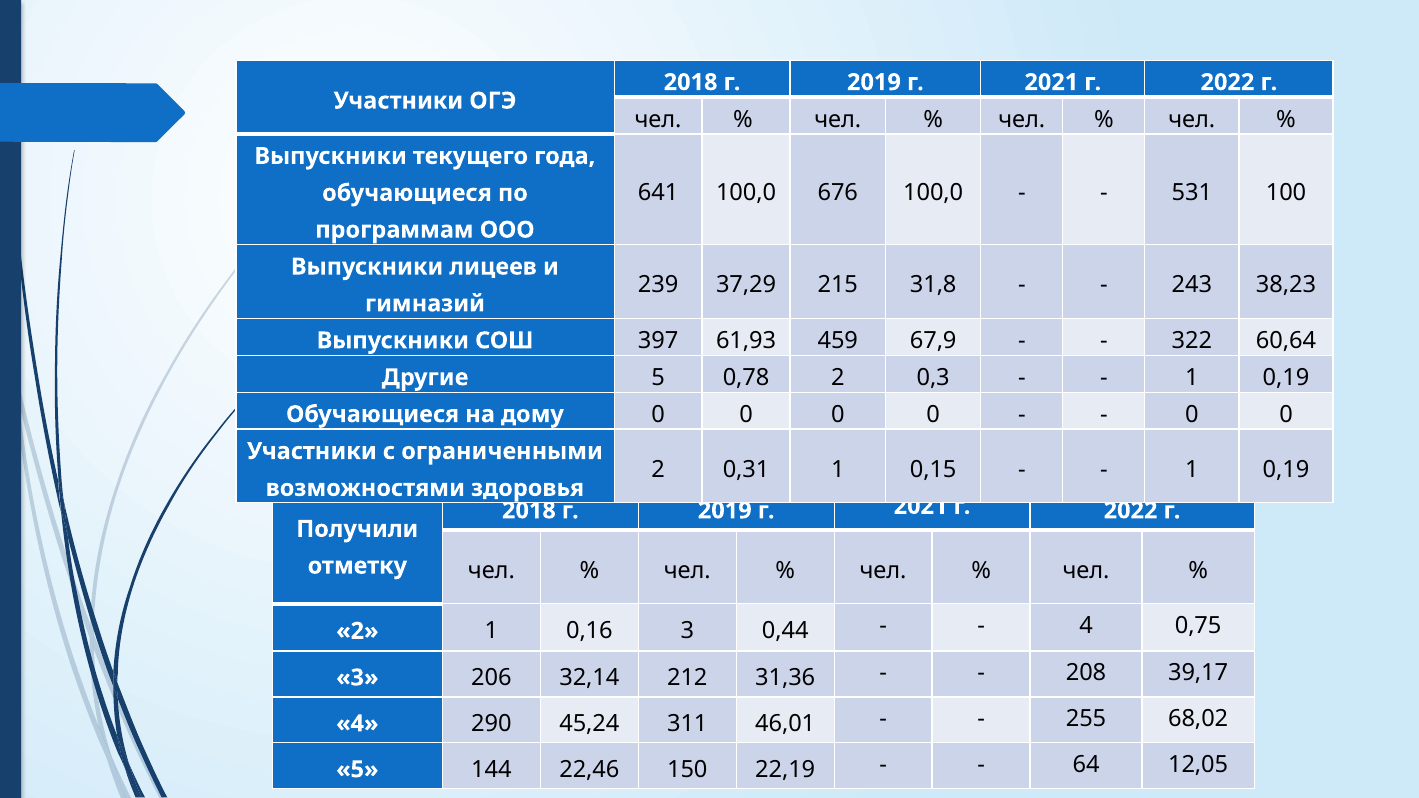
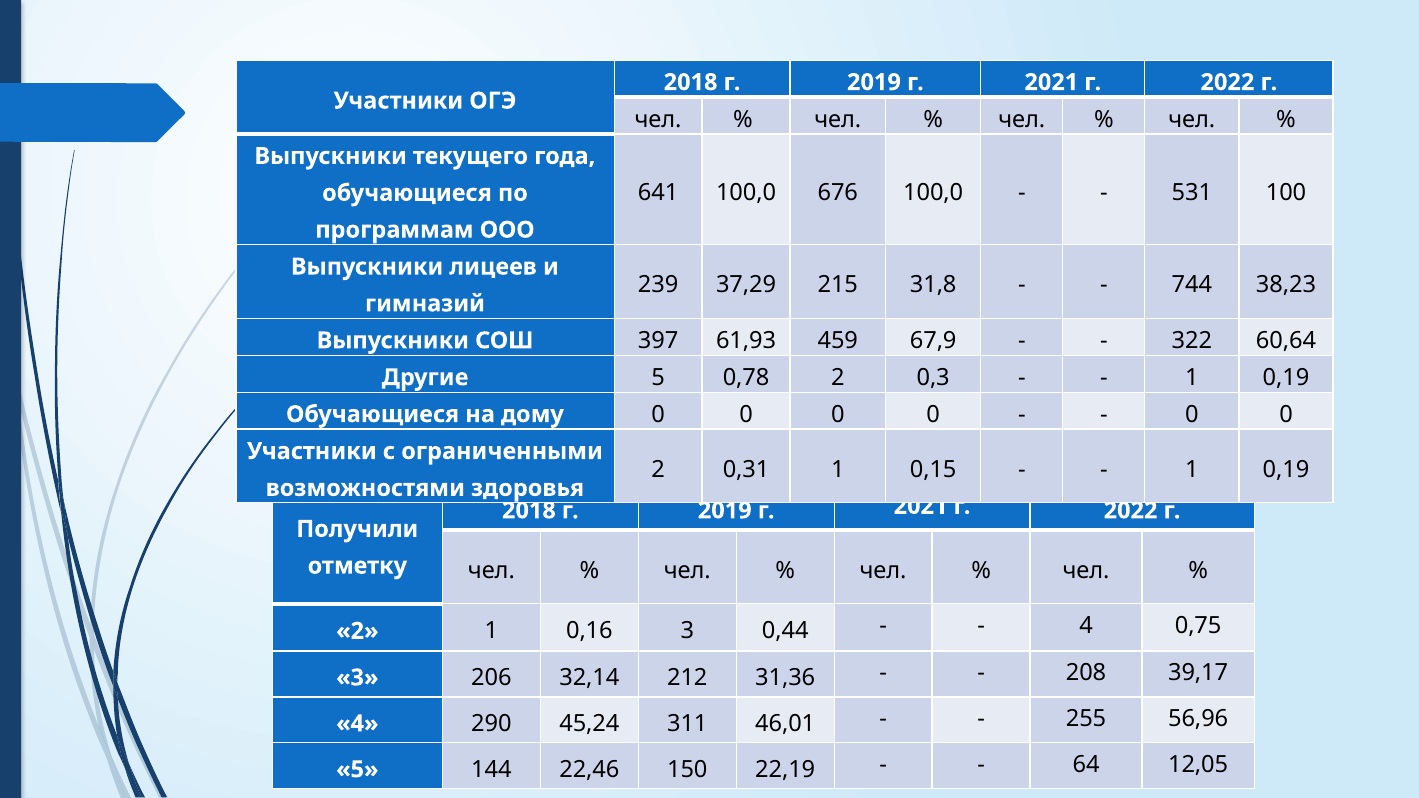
243: 243 -> 744 (1192, 285)
68,02: 68,02 -> 56,96 (1198, 719)
